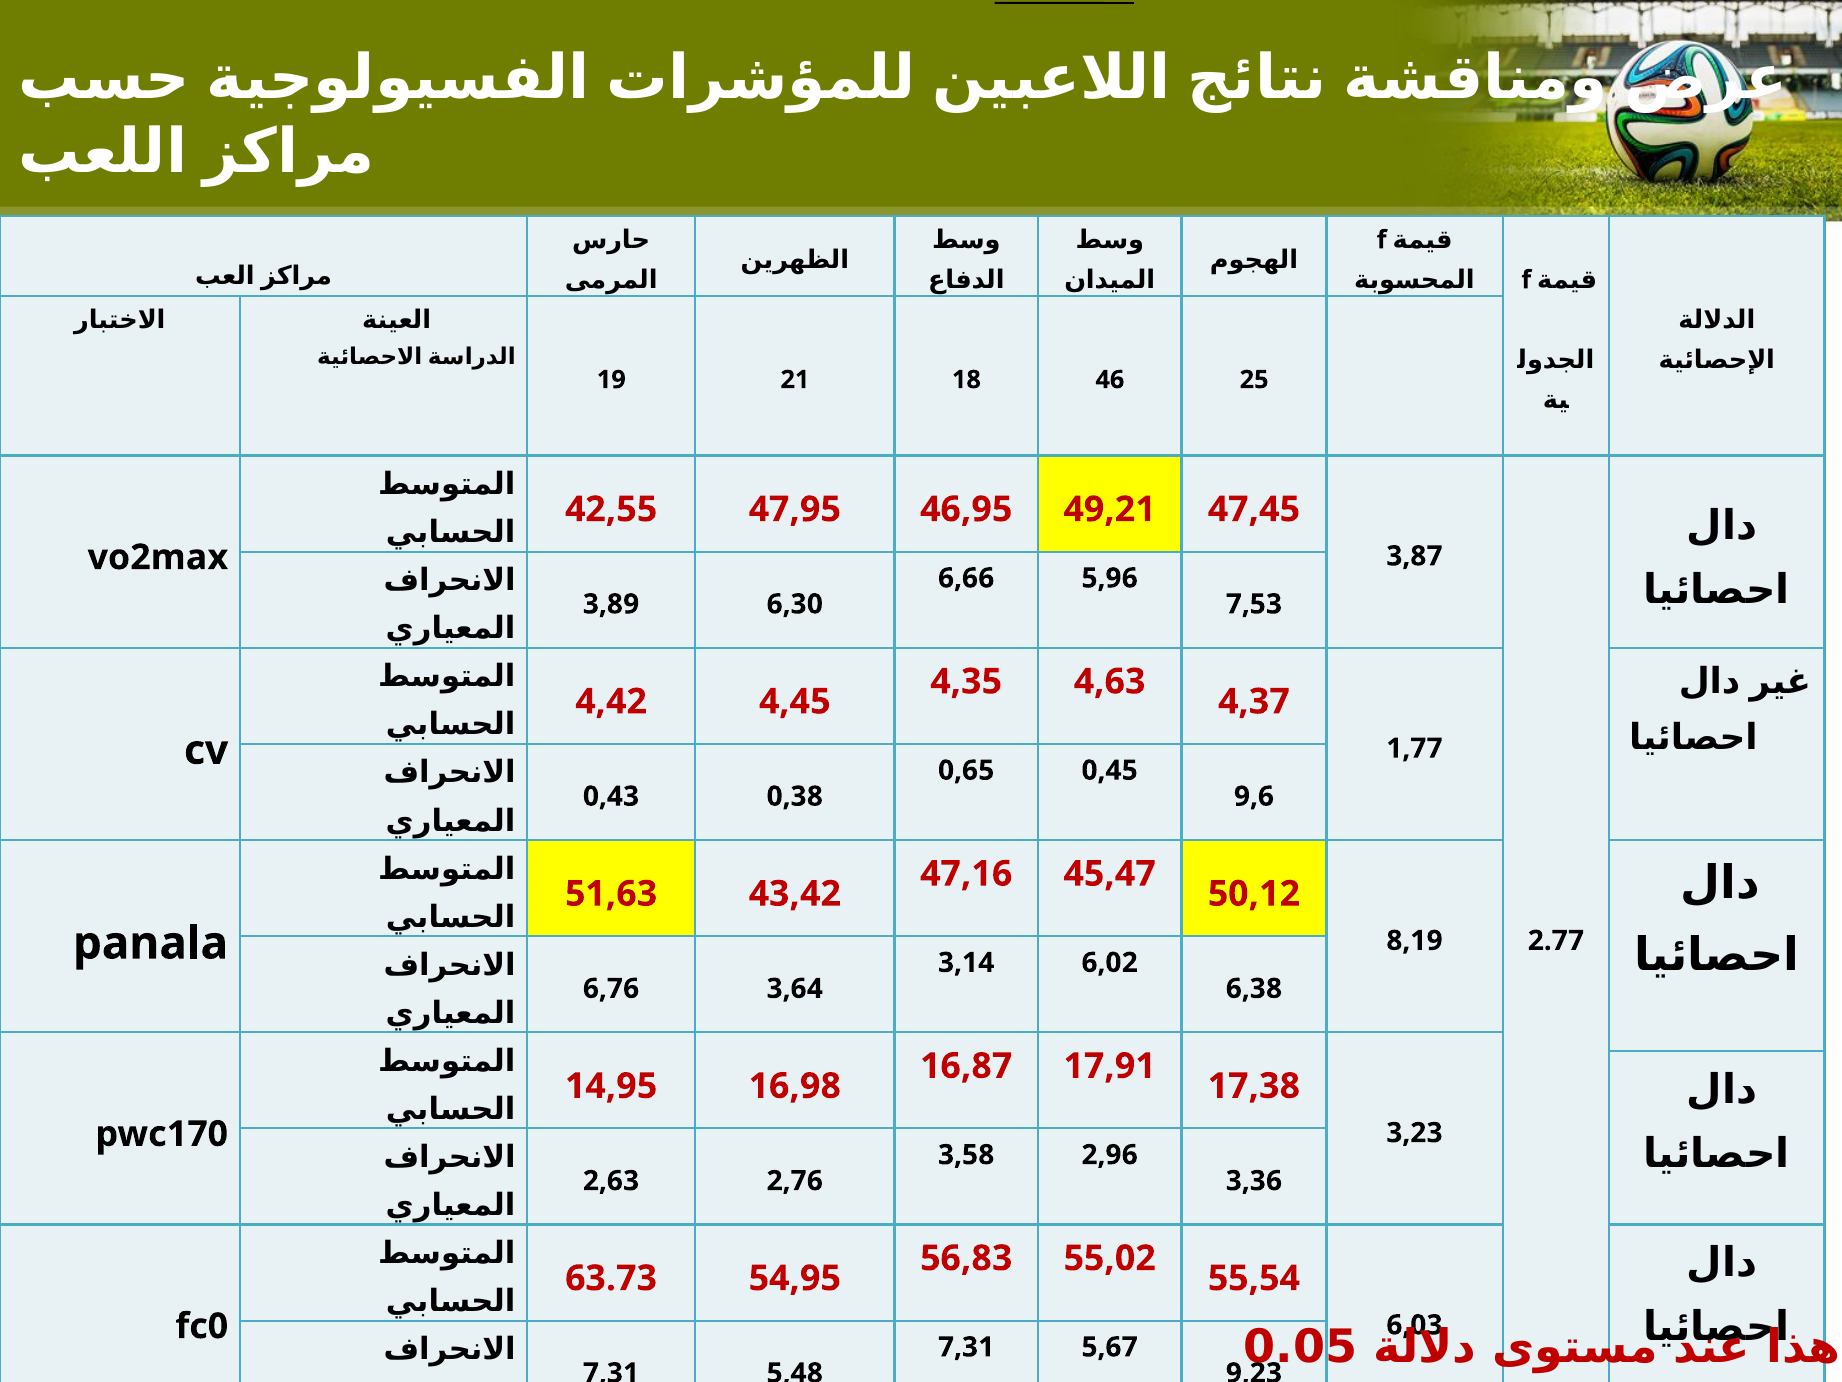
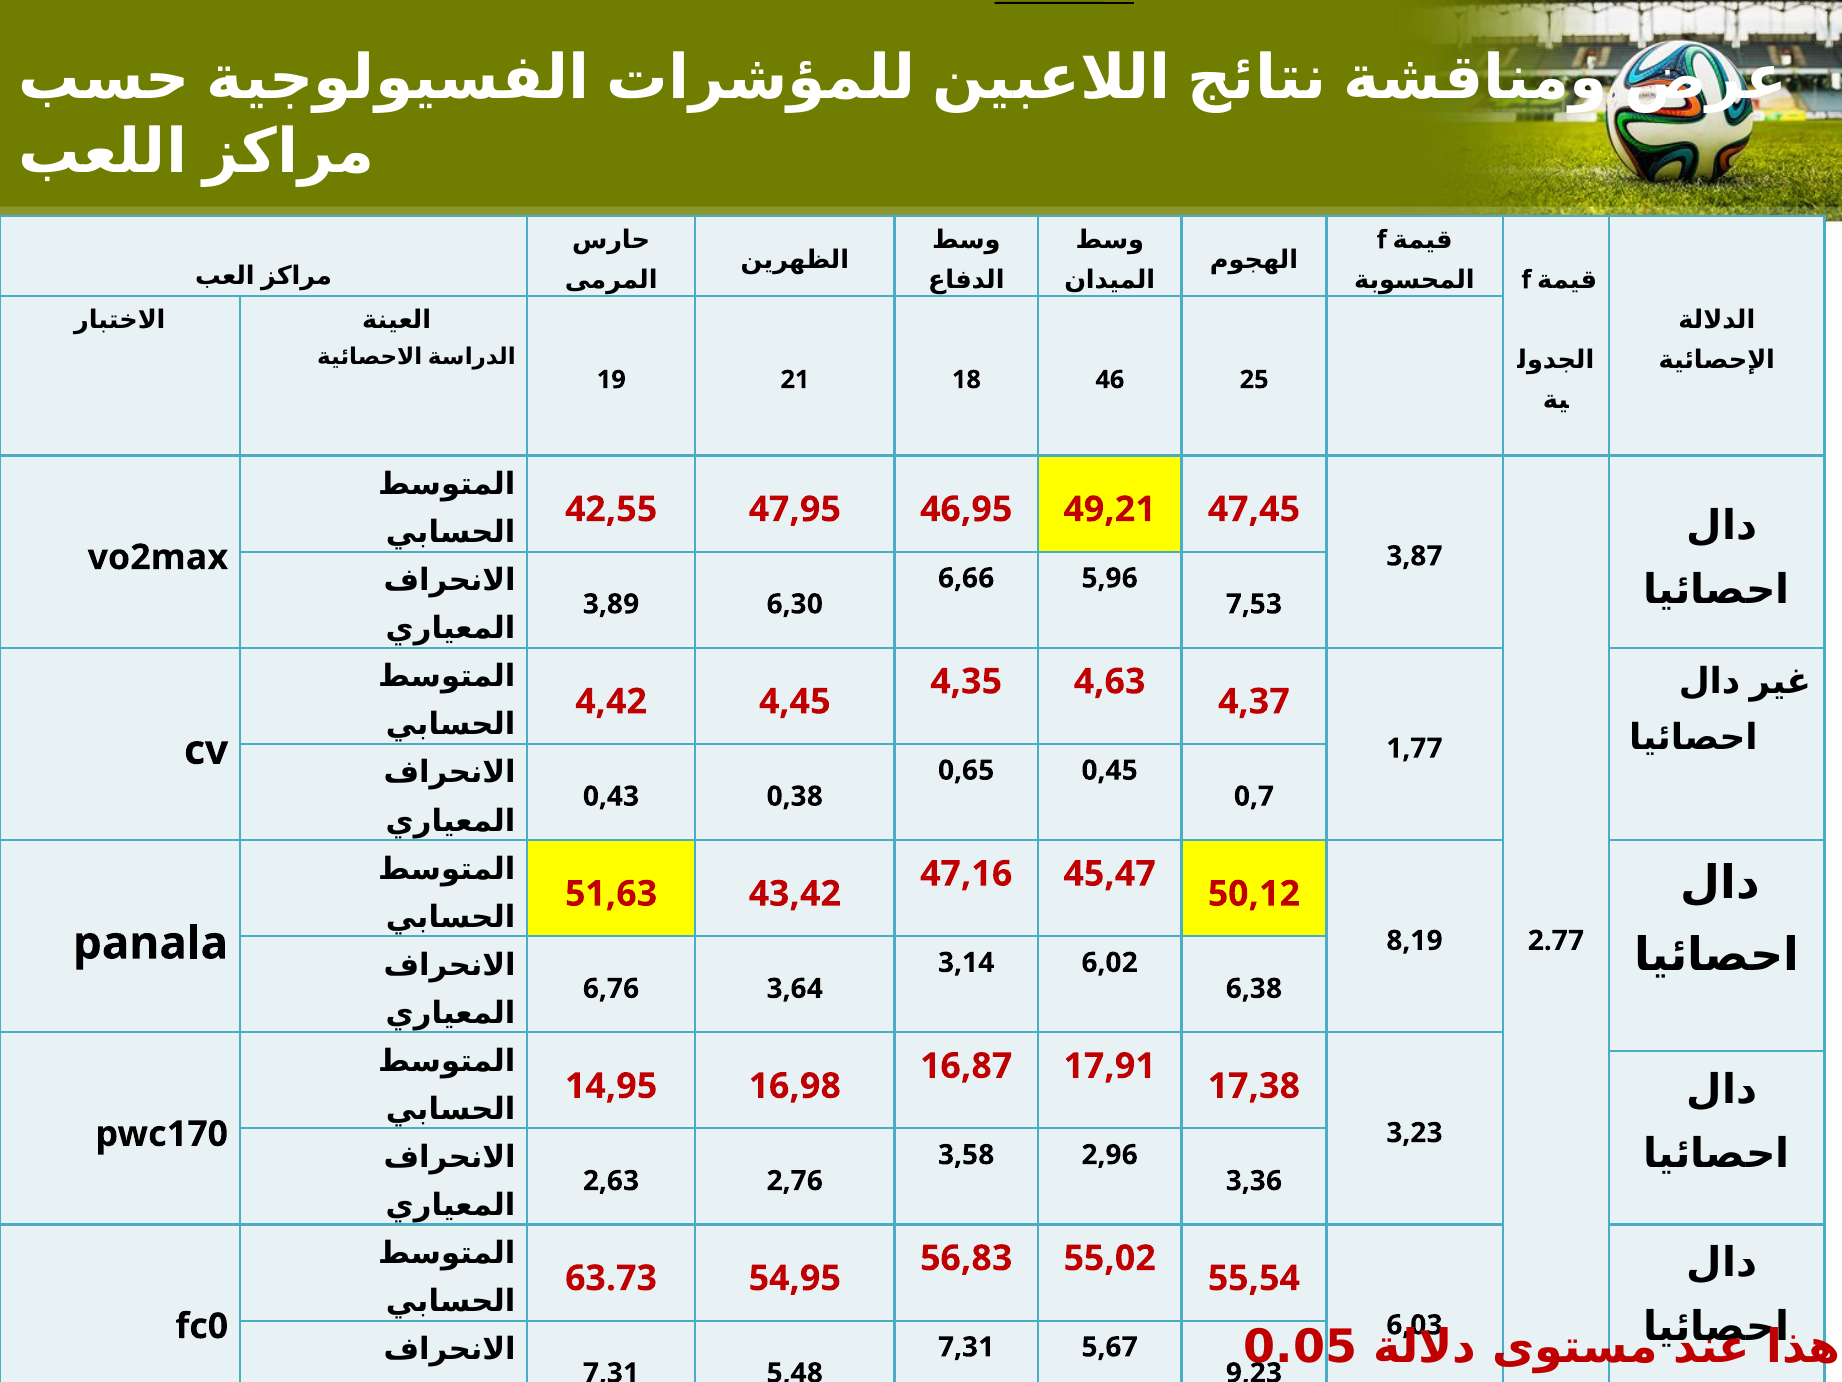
9,6: 9,6 -> 0,7 (1254, 796)
